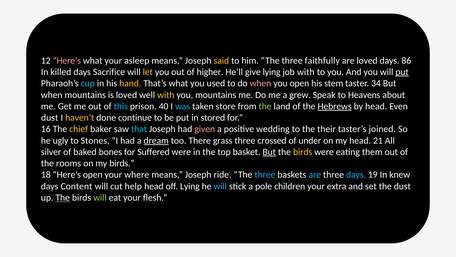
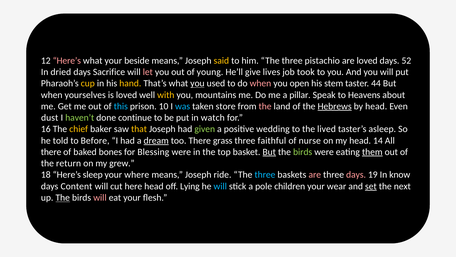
asleep: asleep -> beside (137, 60)
faithfully: faithfully -> pistachio (322, 60)
86: 86 -> 52 (406, 60)
killed: killed -> dried (61, 72)
let colour: yellow -> pink (148, 72)
higher: higher -> young (210, 72)
give lying: lying -> lives (272, 72)
job with: with -> took (306, 72)
put underline: present -> none (402, 72)
cup colour: light blue -> yellow (88, 83)
you underline: none -> present (197, 83)
34: 34 -> 44 (376, 83)
when mountains: mountains -> yourselves (85, 95)
grew: grew -> pillar (300, 95)
40: 40 -> 10 (164, 106)
the colour: light green -> pink (265, 106)
haven’t colour: yellow -> light green (80, 117)
stored: stored -> watch (213, 117)
that colour: light blue -> yellow (139, 129)
given colour: pink -> light green (205, 129)
their: their -> lived (327, 129)
joined: joined -> asleep (382, 129)
ugly: ugly -> told (61, 140)
Stones: Stones -> Before (95, 140)
crossed: crossed -> faithful (272, 140)
under: under -> nurse (310, 140)
21: 21 -> 14 (378, 140)
silver: silver -> there (51, 152)
Suffered: Suffered -> Blessing (153, 152)
birds colour: yellow -> light green (303, 152)
them underline: none -> present (372, 152)
rooms: rooms -> return (69, 163)
my birds: birds -> grew (122, 163)
Here’s open: open -> sleep (93, 175)
are colour: light blue -> pink (315, 175)
days colour: light blue -> pink (356, 175)
knew: knew -> know (400, 175)
help: help -> here (133, 186)
extra: extra -> wear (337, 186)
set underline: none -> present (371, 186)
the dust: dust -> next (402, 186)
will colour: light green -> pink (100, 197)
